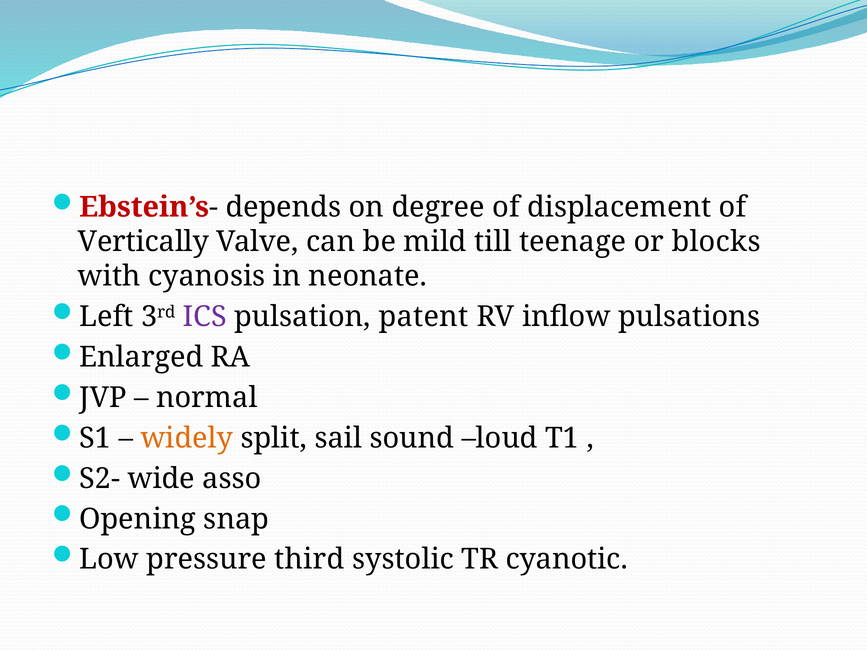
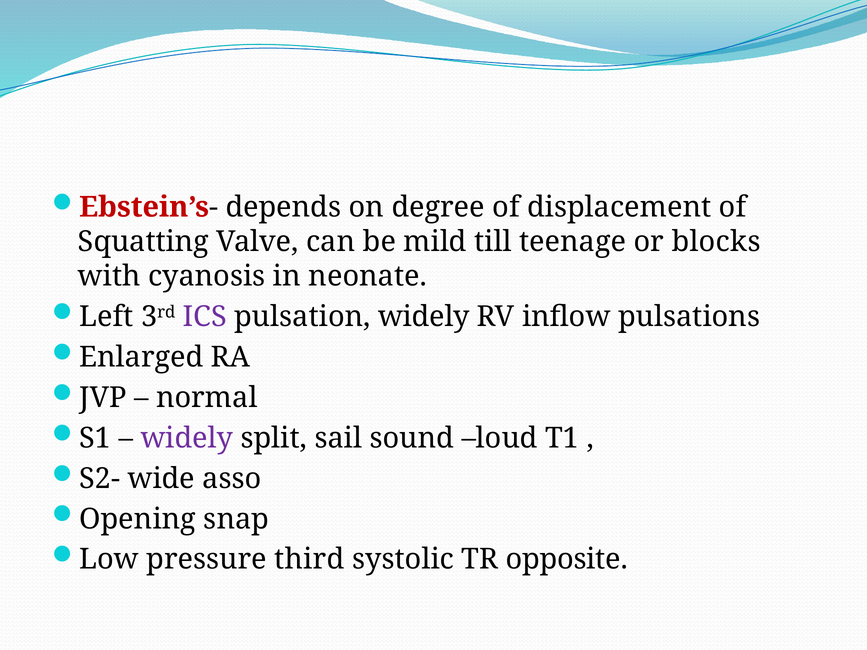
Vertically: Vertically -> Squatting (143, 242)
pulsation patent: patent -> widely (424, 317)
widely colour: orange -> purple (187, 438)
cyanotic: cyanotic -> opposite (567, 560)
